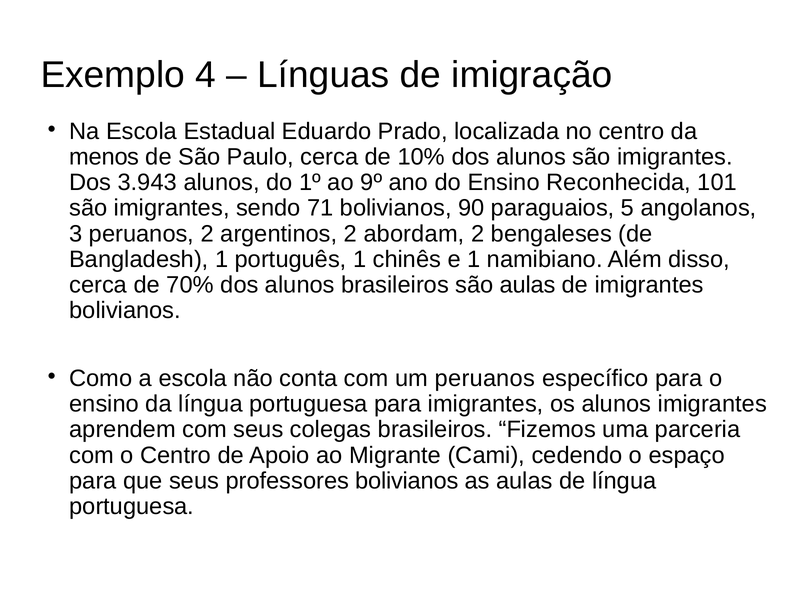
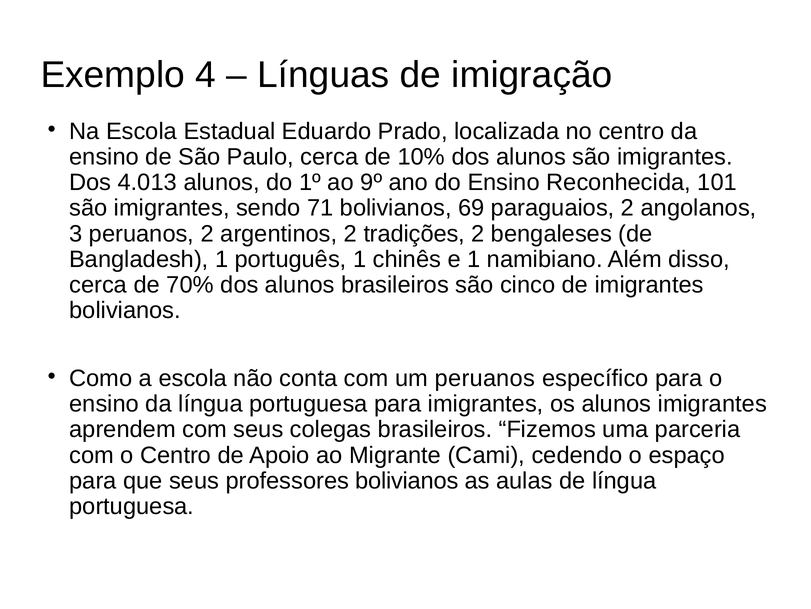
menos: menos -> ensino (104, 157)
3.943: 3.943 -> 4.013 (147, 182)
90: 90 -> 69 (471, 208)
paraguaios 5: 5 -> 2 (628, 208)
abordam: abordam -> tradições (414, 233)
são aulas: aulas -> cinco (528, 285)
